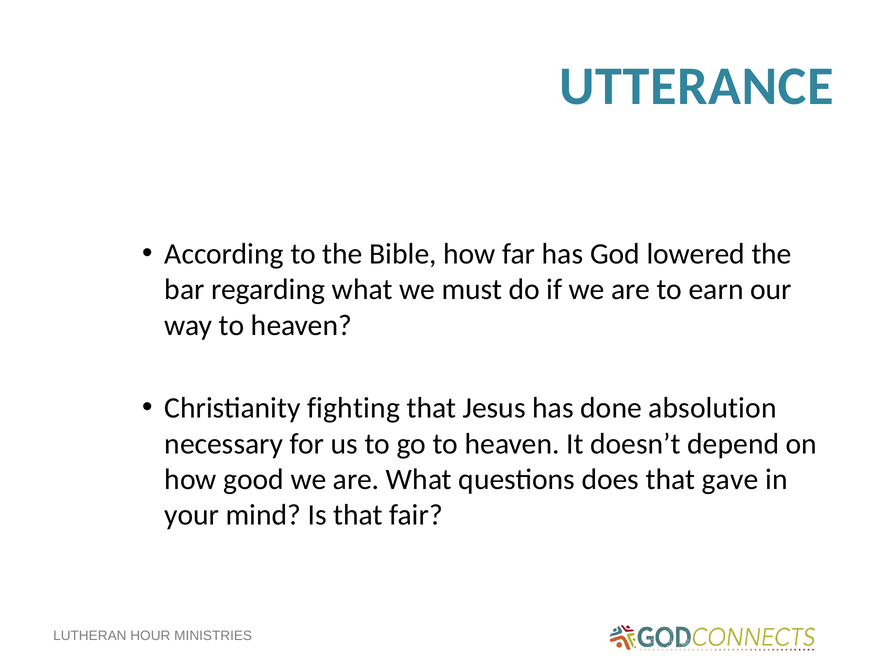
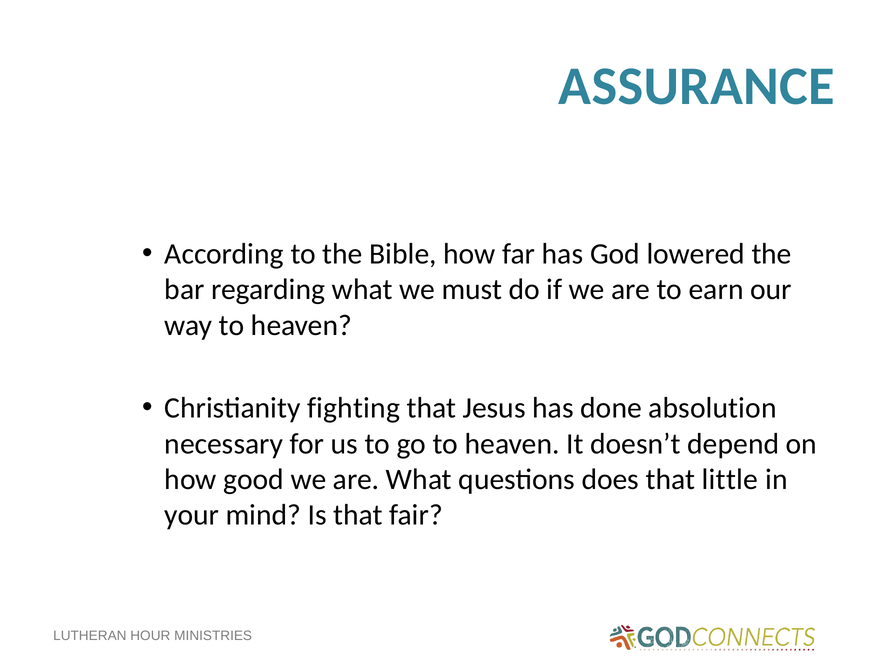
UTTERANCE: UTTERANCE -> ASSURANCE (697, 86)
gave: gave -> little (730, 479)
